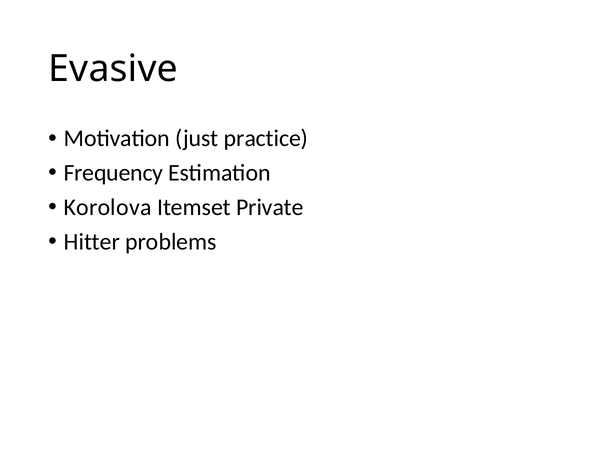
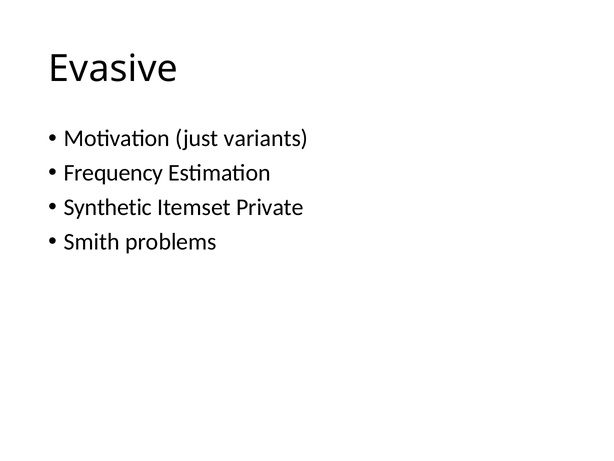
practice: practice -> variants (266, 138)
Korolova: Korolova -> Synthetic (108, 207)
Hitter: Hitter -> Smith (92, 241)
